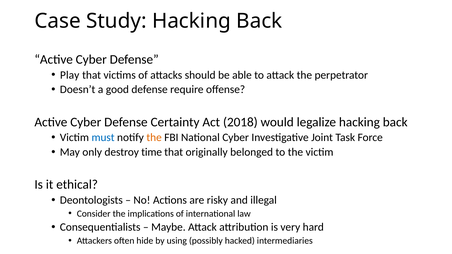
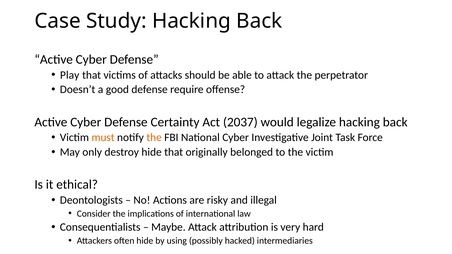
2018: 2018 -> 2037 (240, 122)
must colour: blue -> orange (103, 138)
destroy time: time -> hide (152, 152)
